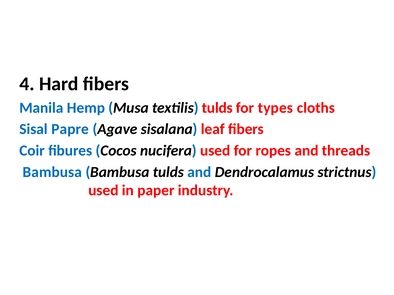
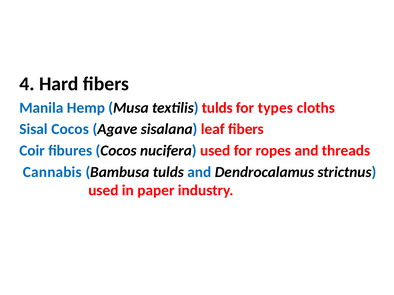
Sisal Papre: Papre -> Cocos (70, 129)
Bambusa: Bambusa -> Cannabis (52, 172)
